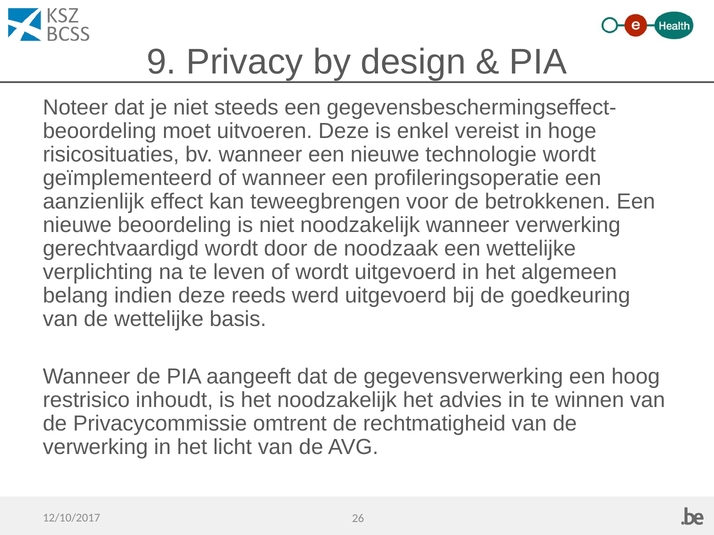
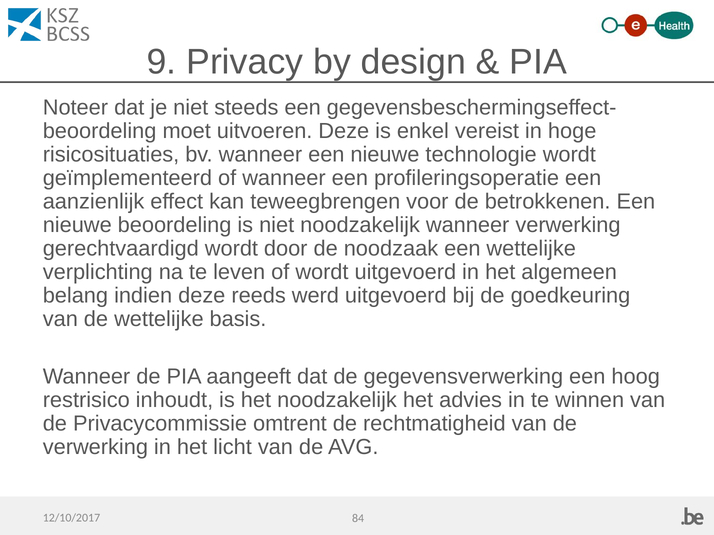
26: 26 -> 84 (358, 519)
